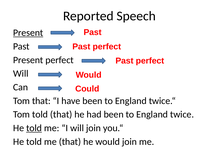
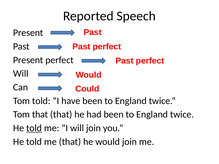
Present underline: present -> none (28, 33)
Tom that: that -> told (41, 101)
Tom told: told -> that (40, 115)
